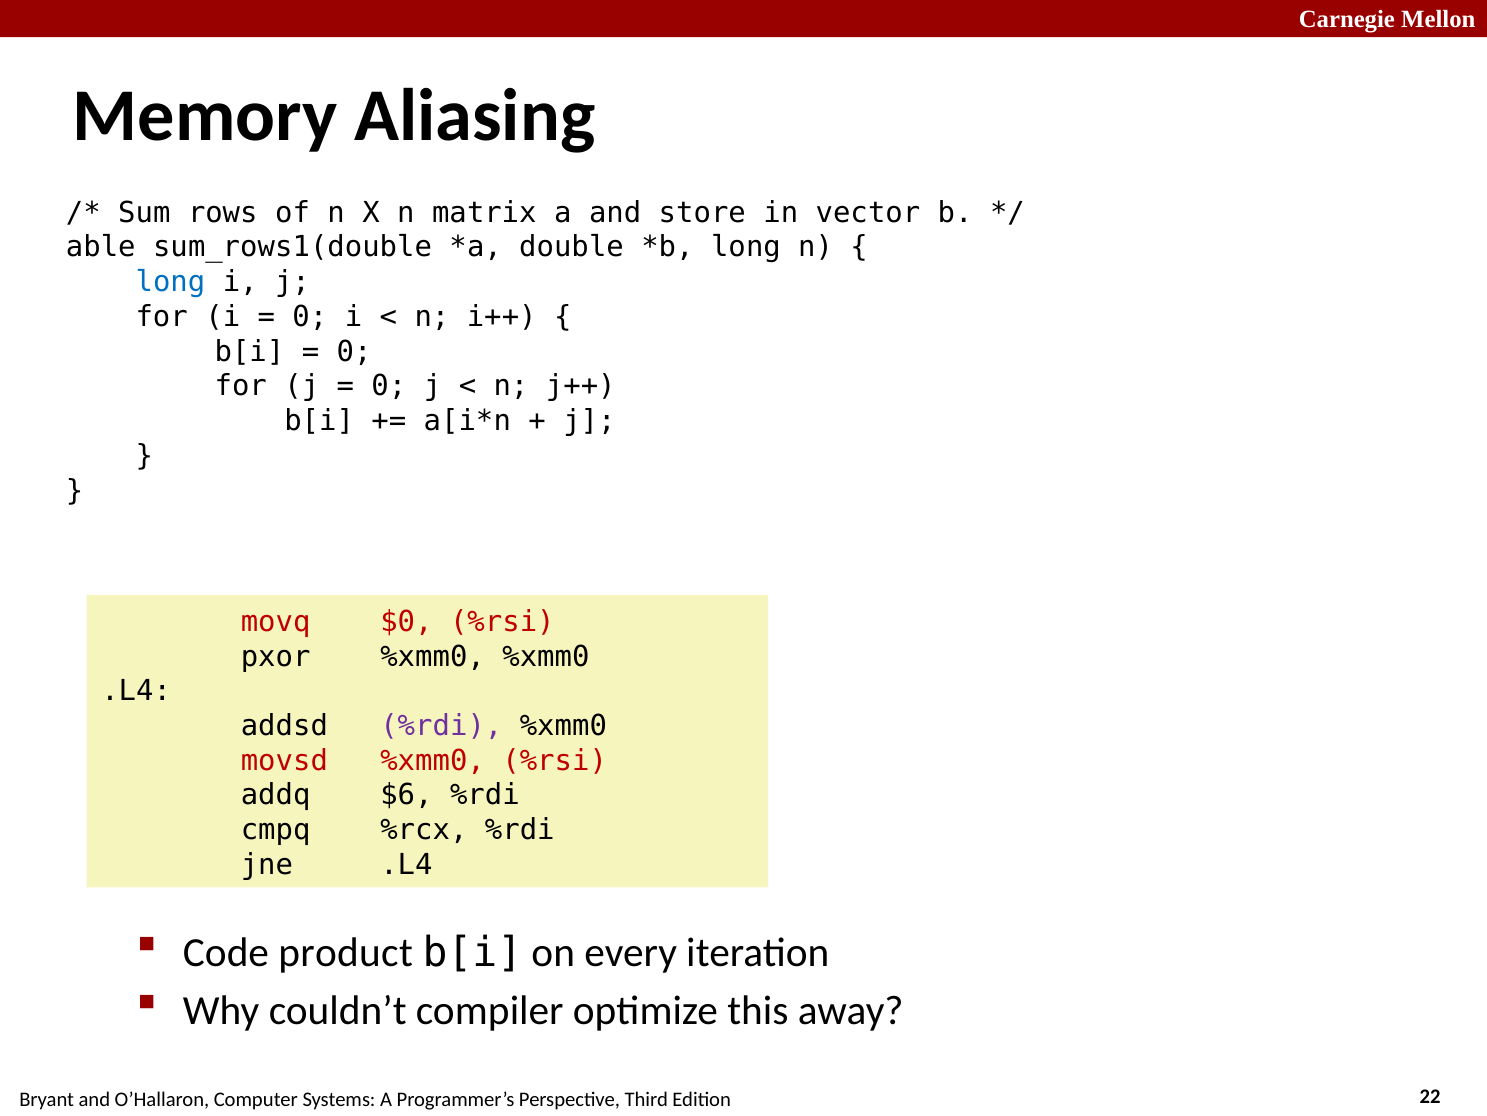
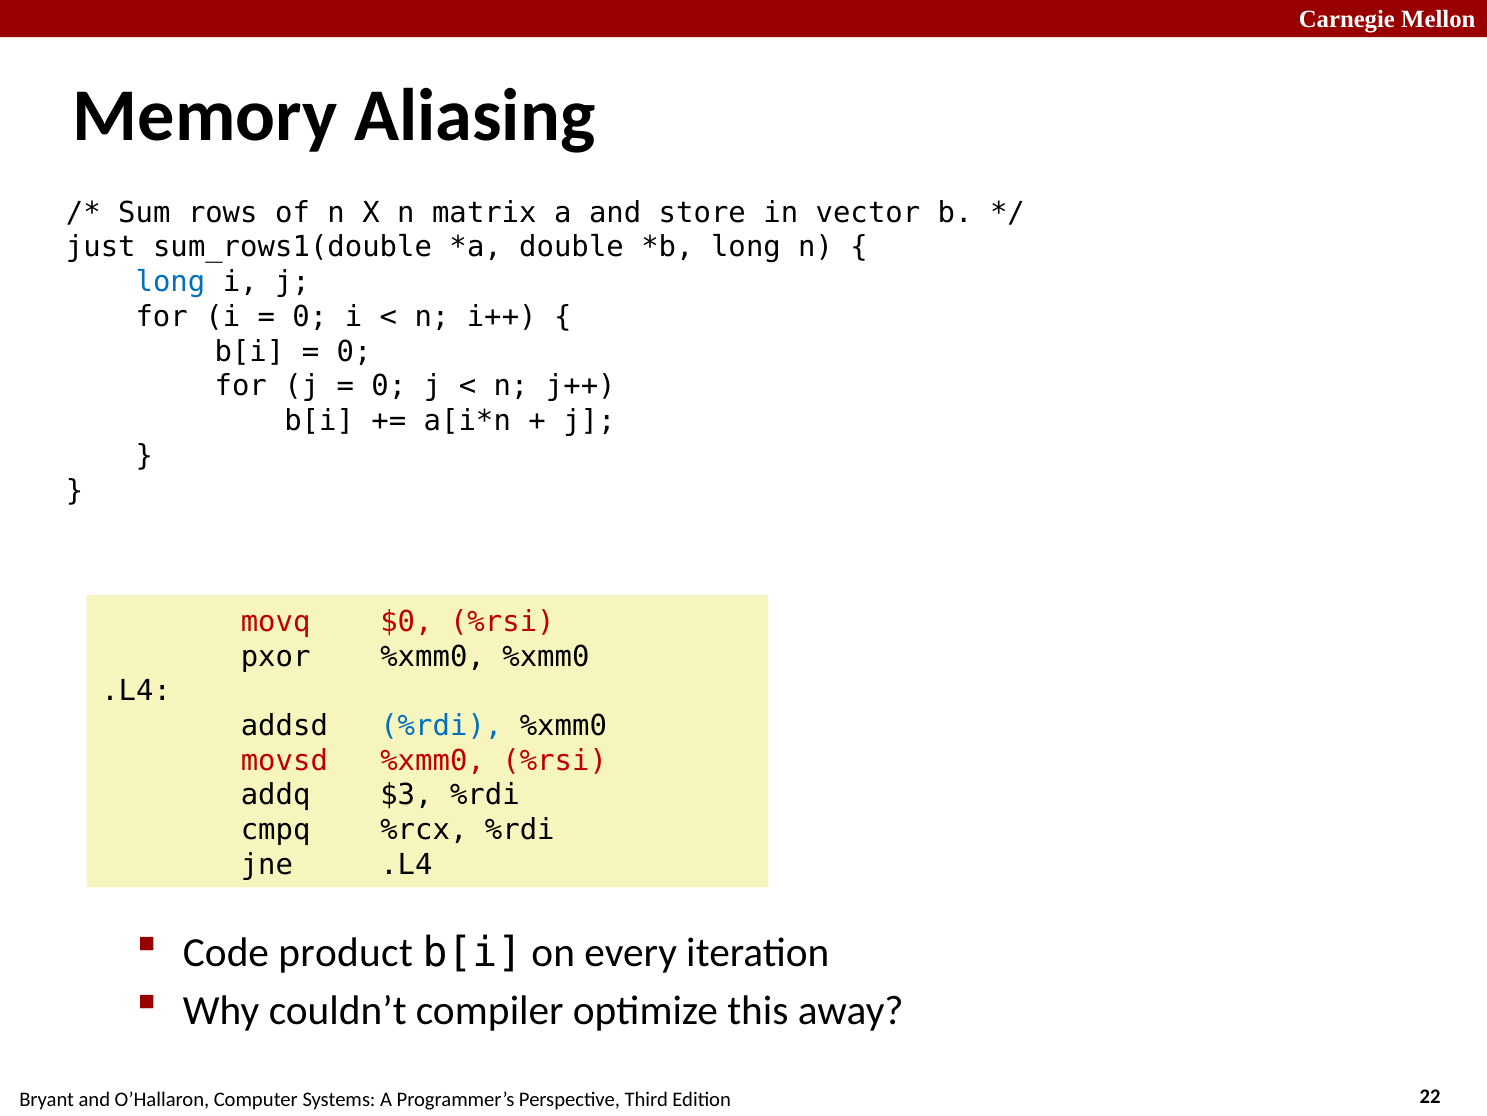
able: able -> just (101, 247)
%rdi colour: purple -> blue (441, 725)
$6: $6 -> $3 (406, 795)
